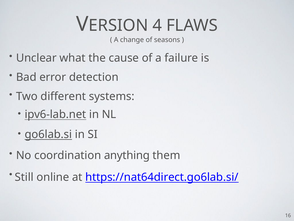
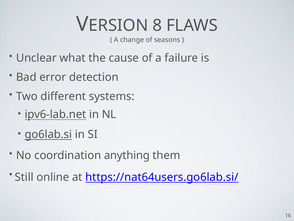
4: 4 -> 8 (157, 25)
https://nat64direct.go6lab.si/: https://nat64direct.go6lab.si/ -> https://nat64users.go6lab.si/ (162, 177)
